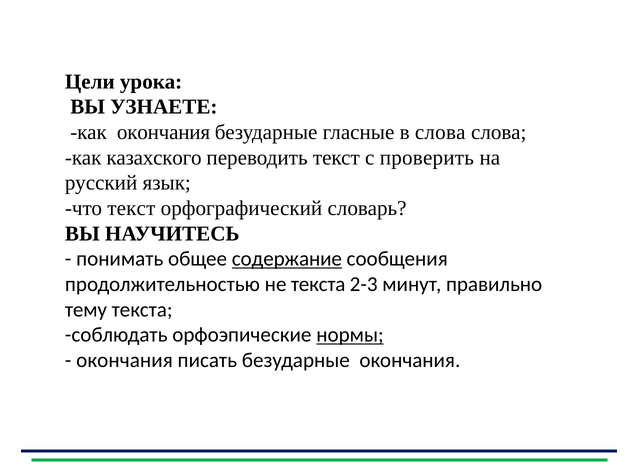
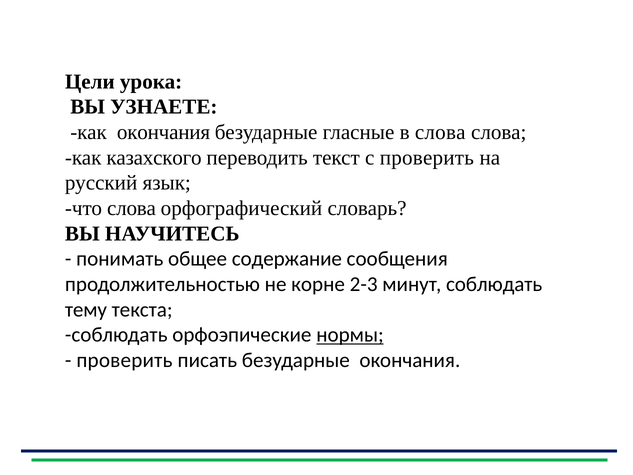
что текст: текст -> слова (132, 208)
содержание underline: present -> none (287, 259)
не текста: текста -> корне (318, 284)
минут правильно: правильно -> соблюдать (494, 284)
окончания: окончания -> проверить (124, 360)
